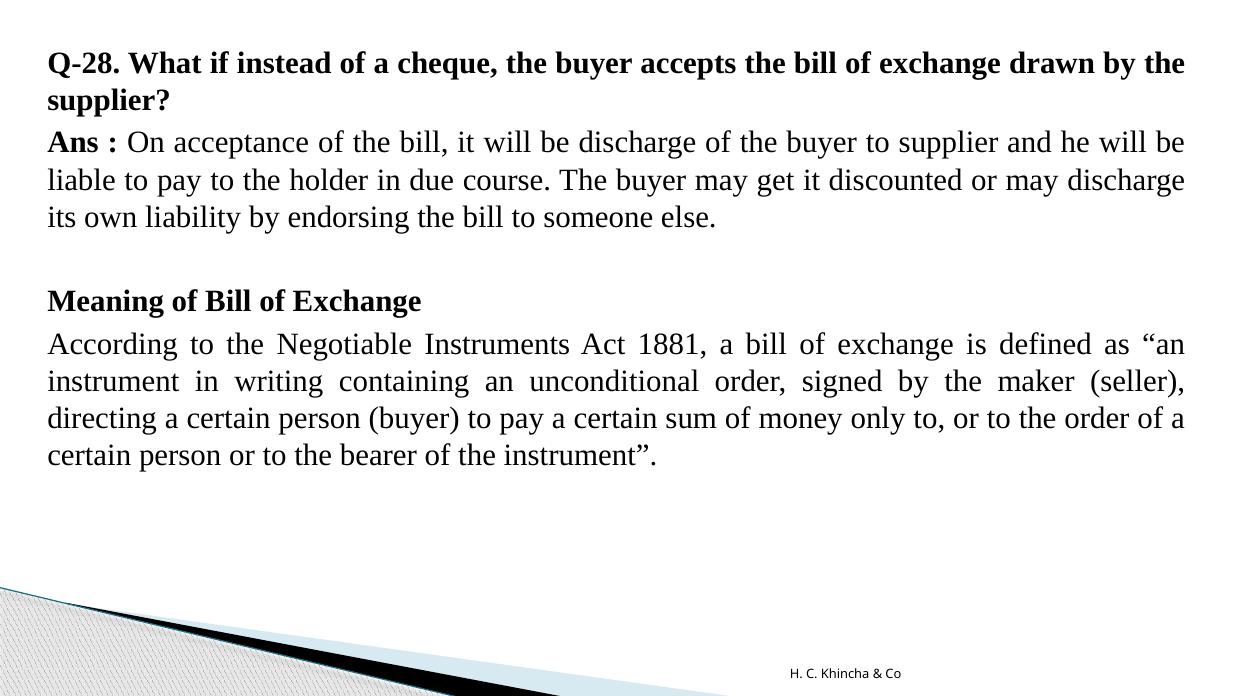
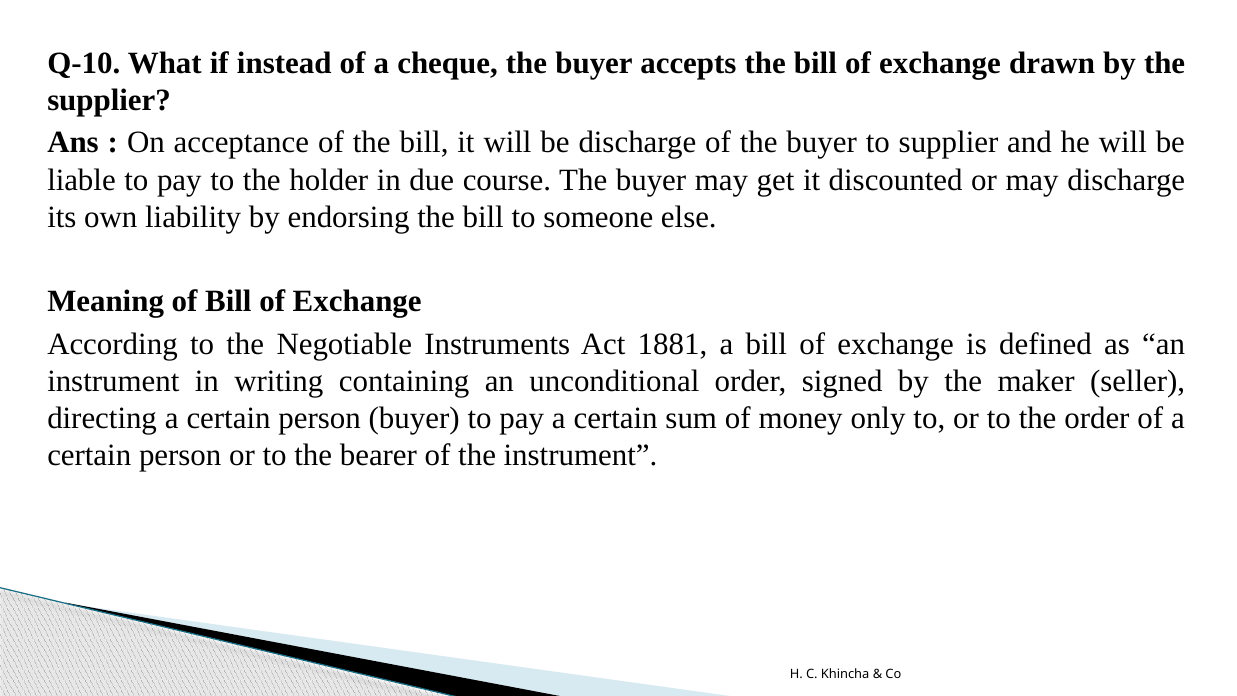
Q-28: Q-28 -> Q-10 (84, 63)
